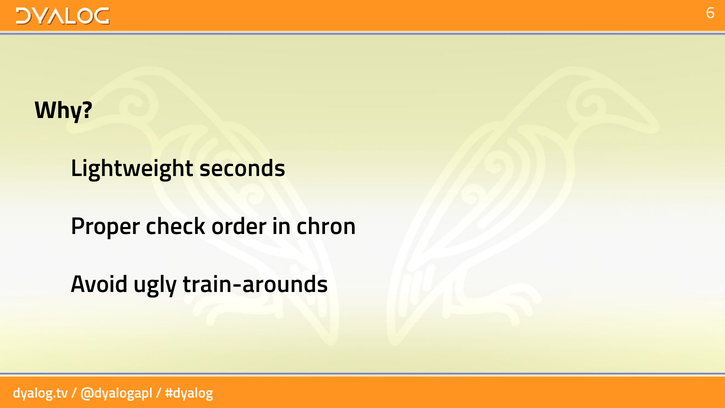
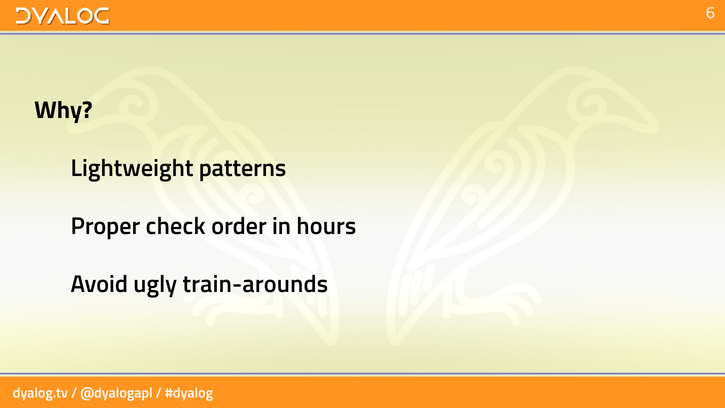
seconds: seconds -> patterns (243, 168)
chron: chron -> hours (326, 226)
